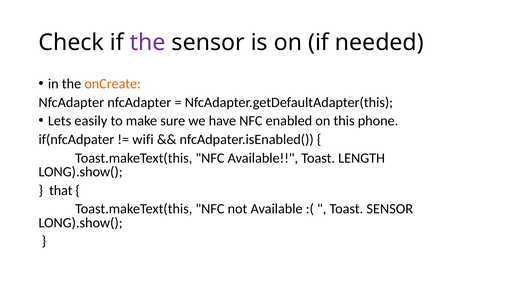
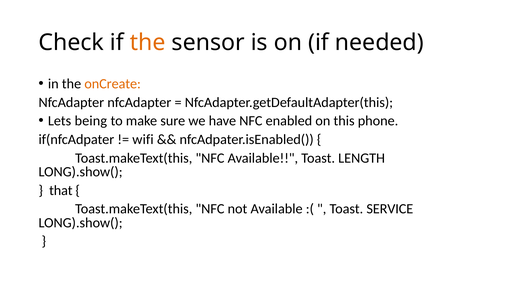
the colour: purple -> orange (148, 42)
easily: easily -> being (91, 121)
Toast SENSOR: SENSOR -> SERVICE (390, 209)
